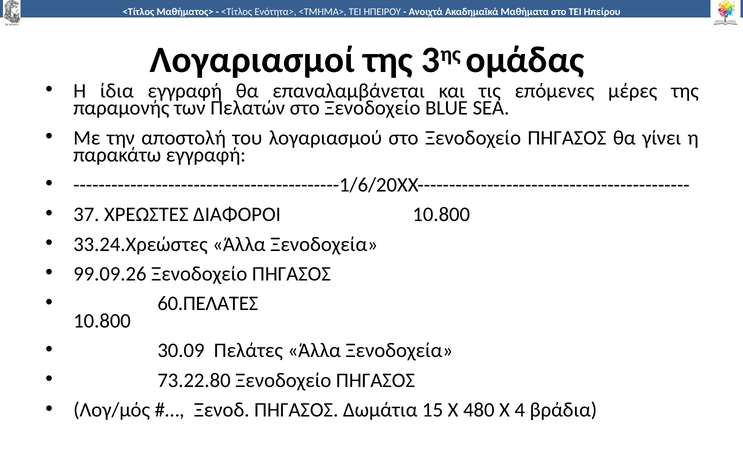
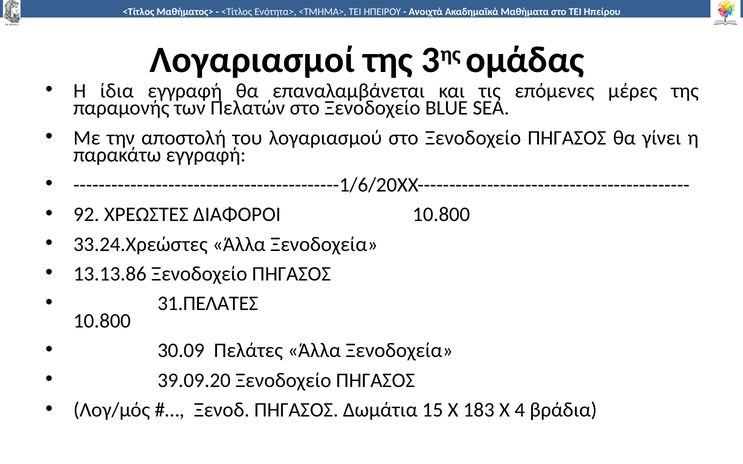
37: 37 -> 92 (86, 215)
99.09.26: 99.09.26 -> 13.13.86 (110, 274)
60.ΠΕΛΑΤΕΣ: 60.ΠΕΛΑΤΕΣ -> 31.ΠΕΛΑΤΕΣ (208, 304)
73.22.80: 73.22.80 -> 39.09.20 (194, 381)
480: 480 -> 183 (479, 410)
